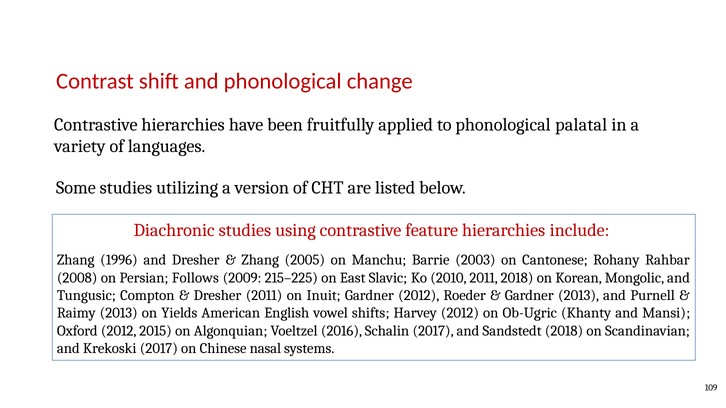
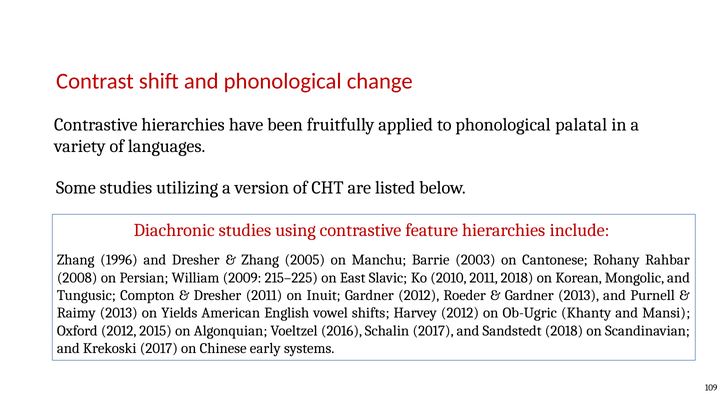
Follows: Follows -> William (196, 278)
nasal: nasal -> early (265, 349)
